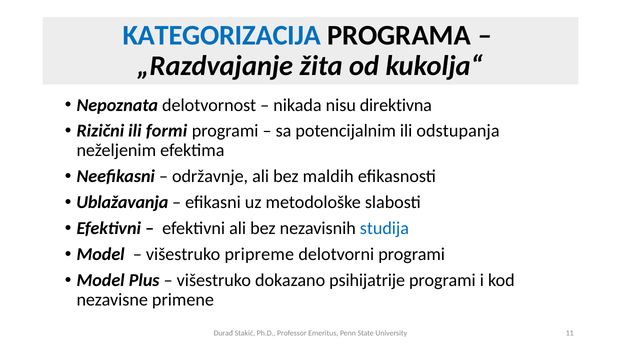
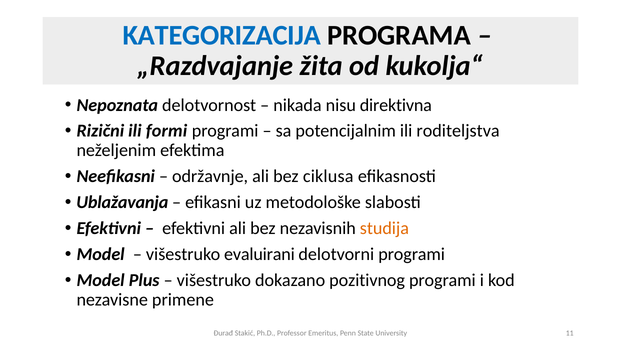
odstupanja: odstupanja -> roditeljstva (458, 131)
maldih: maldih -> ciklusa (328, 177)
studija colour: blue -> orange (384, 229)
pripreme: pripreme -> evaluirani (259, 255)
psihijatrije: psihijatrije -> pozitivnog (367, 281)
